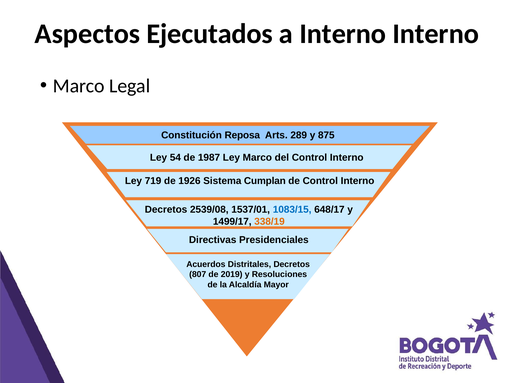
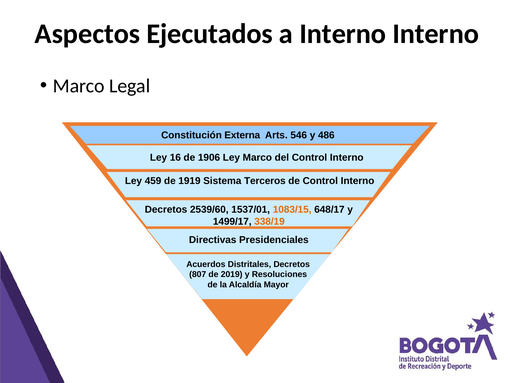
Reposa: Reposa -> Externa (242, 135)
289: 289 -> 546 (299, 135)
875: 875 -> 486 (326, 135)
54: 54 -> 16 (175, 157)
1987: 1987 -> 1906 (209, 157)
719: 719 -> 459 (153, 181)
1926: 1926 -> 1919 (189, 181)
Cumplan: Cumplan -> Terceros (265, 181)
2539/08: 2539/08 -> 2539/60 (209, 209)
1083/15 colour: blue -> orange (292, 209)
